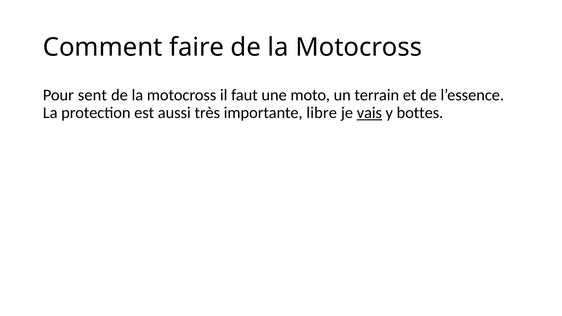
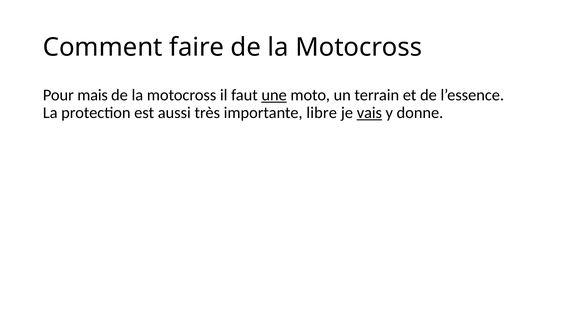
sent: sent -> mais (93, 95)
une underline: none -> present (274, 95)
bottes: bottes -> donne (420, 113)
